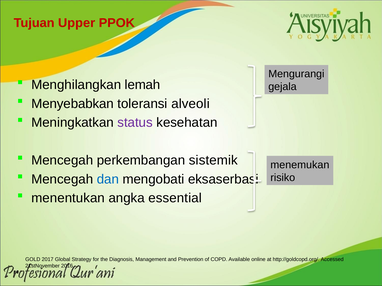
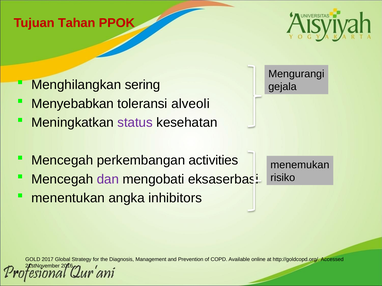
Upper: Upper -> Tahan (77, 23)
lemah: lemah -> sering (143, 85)
sistemik: sistemik -> activities (213, 161)
dan colour: blue -> purple (108, 179)
essential: essential -> inhibitors (175, 198)
